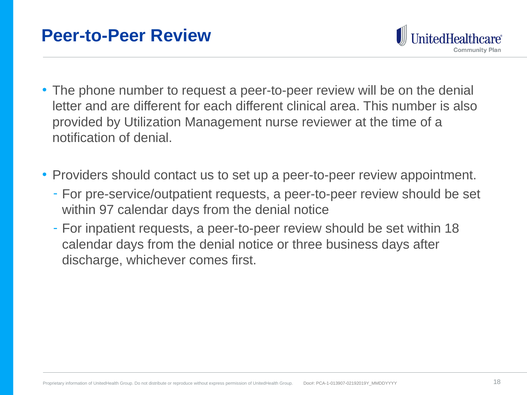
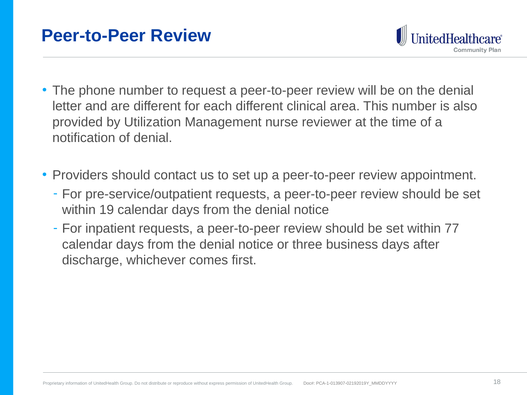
97: 97 -> 19 (107, 210)
within 18: 18 -> 77 (452, 229)
